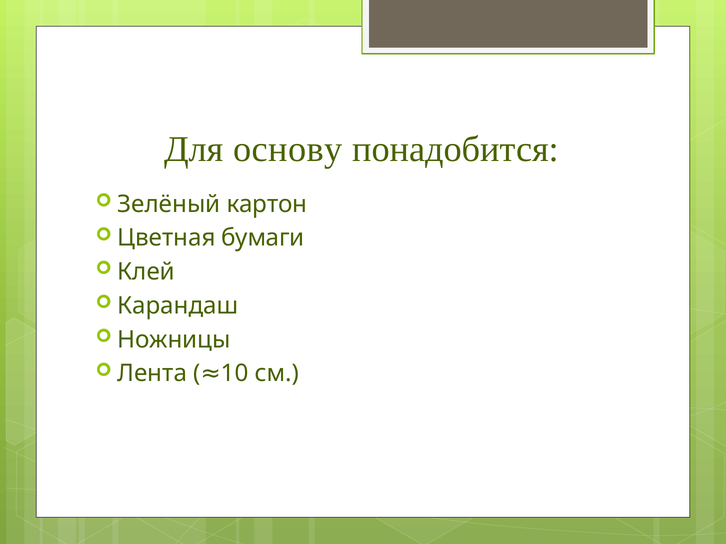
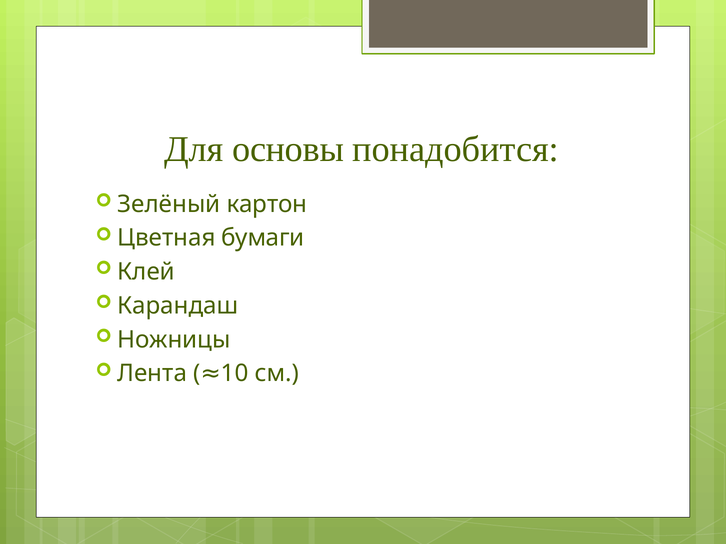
основу: основу -> основы (288, 149)
